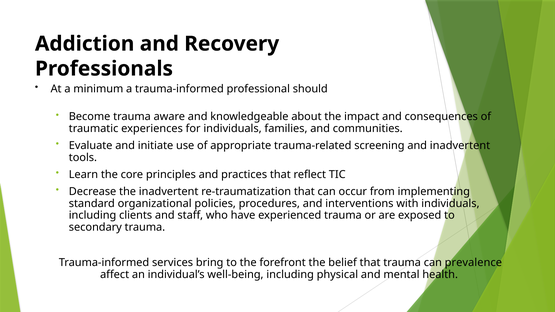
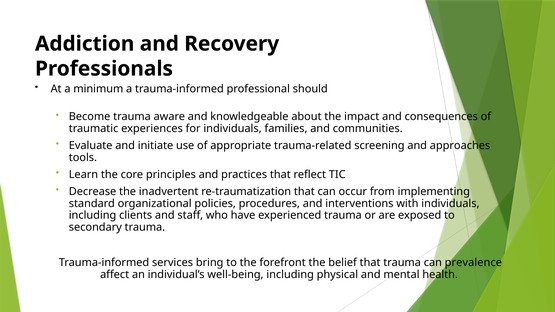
and inadvertent: inadvertent -> approaches (460, 146)
